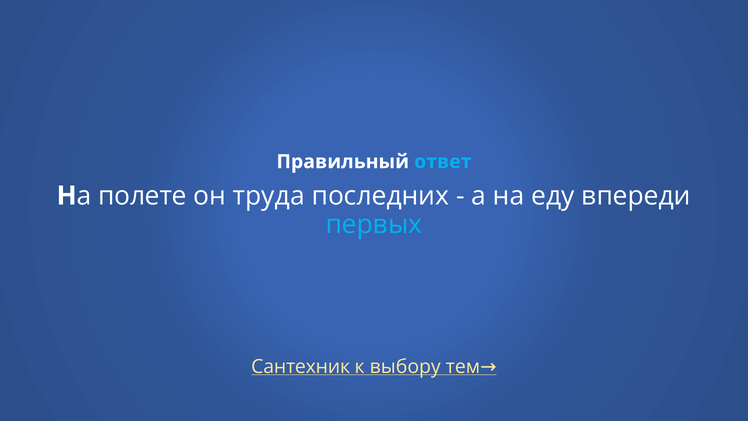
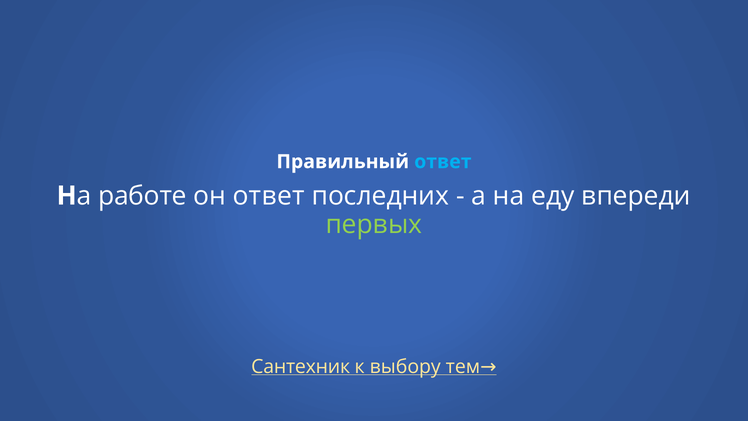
полете: полете -> работе (142, 196)
он труда: труда -> ответ (269, 196)
первых colour: light blue -> light green (374, 224)
